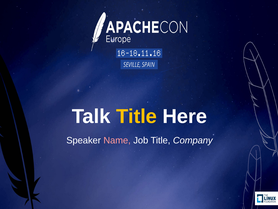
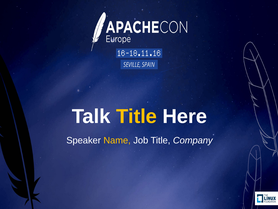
Name colour: pink -> yellow (117, 140)
